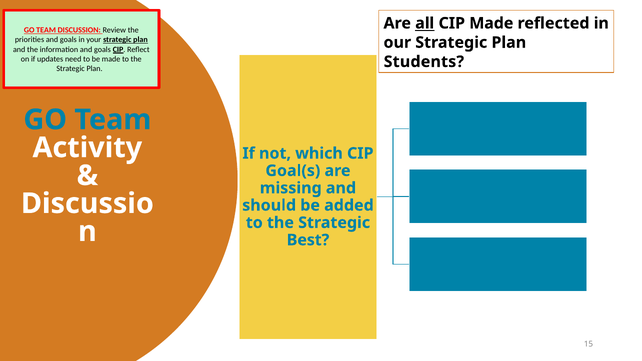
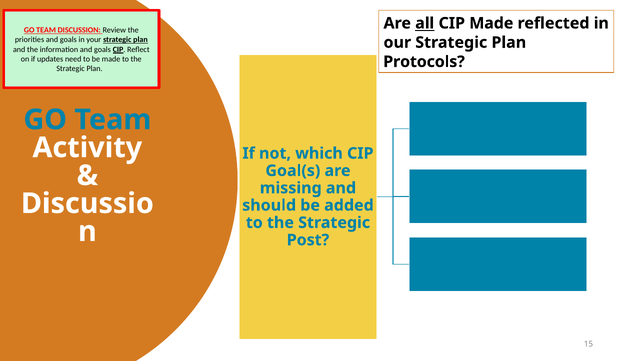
Students: Students -> Protocols (424, 62)
Best: Best -> Post (308, 240)
